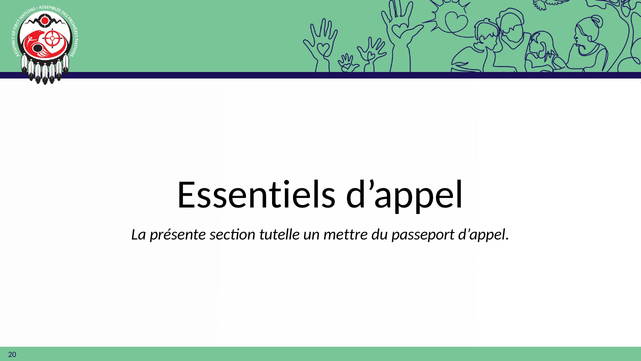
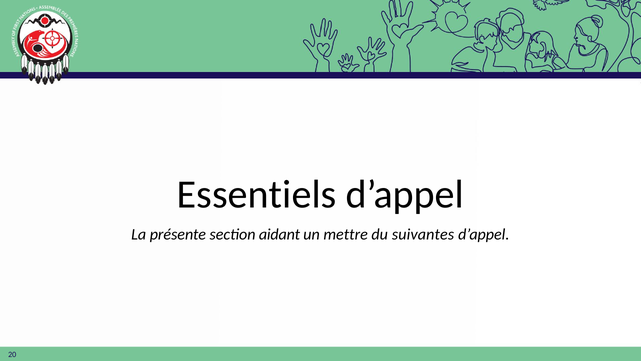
tutelle: tutelle -> aidant (279, 234)
passeport: passeport -> suivantes (423, 234)
